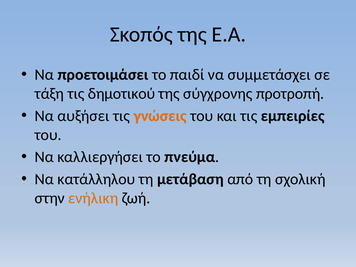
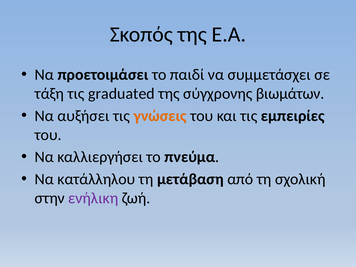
δημοτικού: δημοτικού -> graduated (121, 94)
προτροπή: προτροπή -> βιωμάτων (290, 94)
ενήλικη colour: orange -> purple (93, 198)
